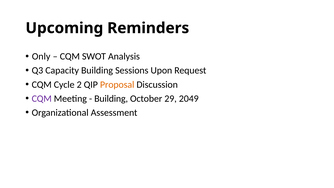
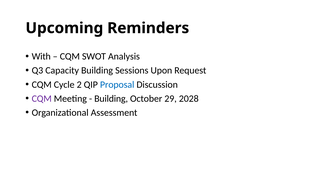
Only: Only -> With (41, 56)
Proposal colour: orange -> blue (117, 84)
2049: 2049 -> 2028 (189, 98)
